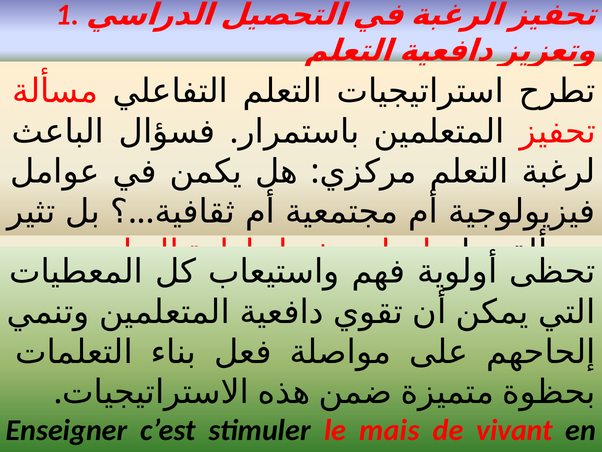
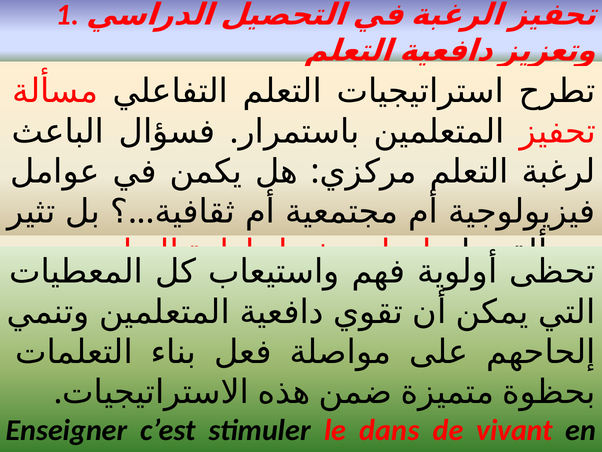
mais: mais -> dans (389, 430)
